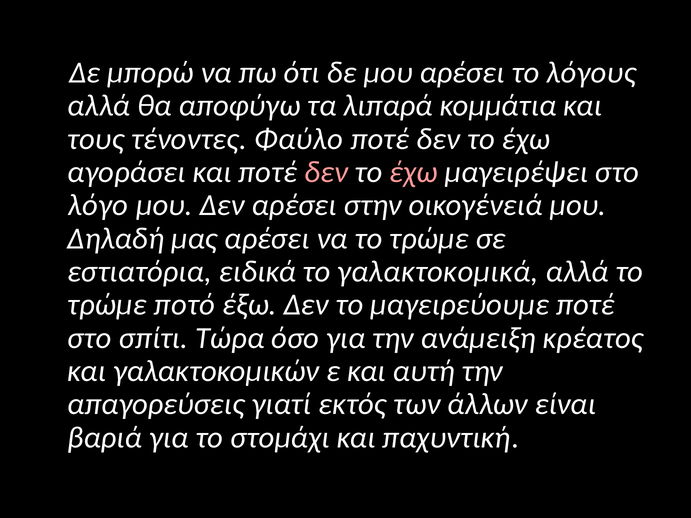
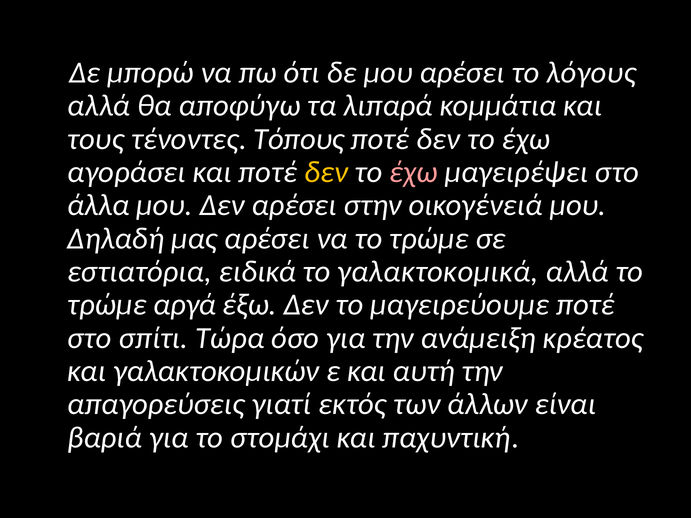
Φαύλο: Φαύλο -> Τόπους (299, 139)
δεν colour: pink -> yellow (326, 172)
λόγο: λόγο -> άλλα (98, 205)
ποτό: ποτό -> αργά (185, 305)
